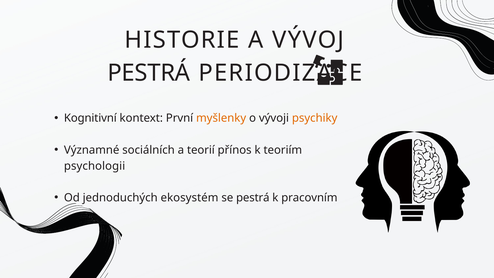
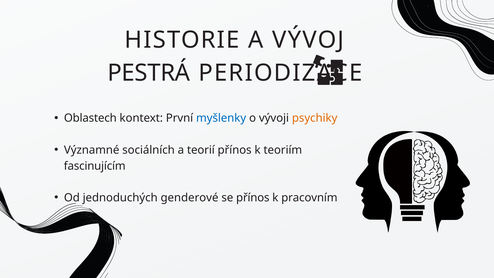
Kognitivní: Kognitivní -> Oblastech (90, 118)
myšlenky colour: orange -> blue (221, 118)
psychologii: psychologii -> fascinujícím (95, 166)
ekosystém: ekosystém -> genderové (190, 198)
se pestrá: pestrá -> přínos (253, 198)
